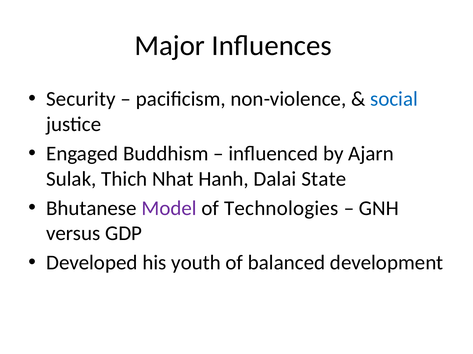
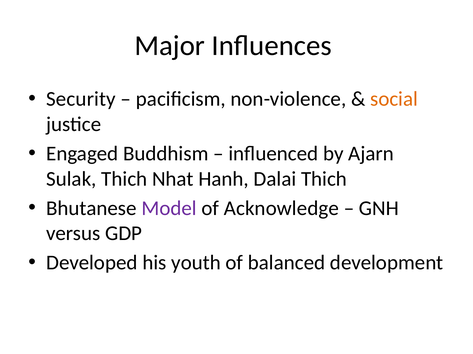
social colour: blue -> orange (394, 99)
Dalai State: State -> Thich (324, 179)
Technologies: Technologies -> Acknowledge (281, 209)
